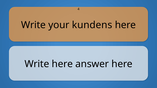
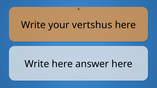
kundens: kundens -> vertshus (92, 25)
